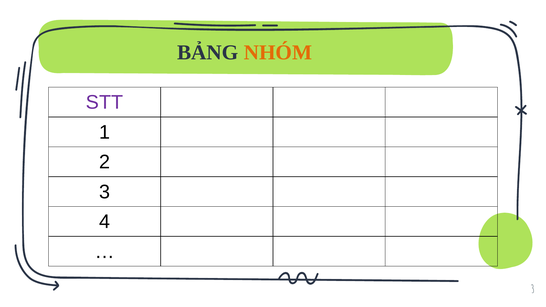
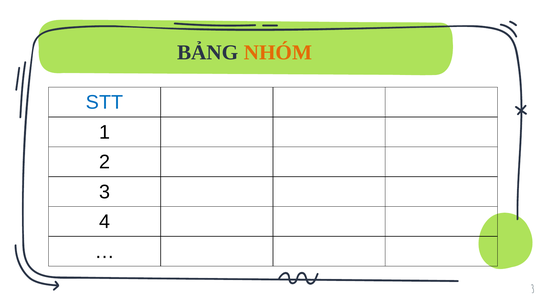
STT colour: purple -> blue (105, 102)
